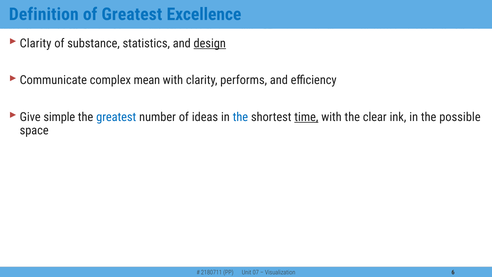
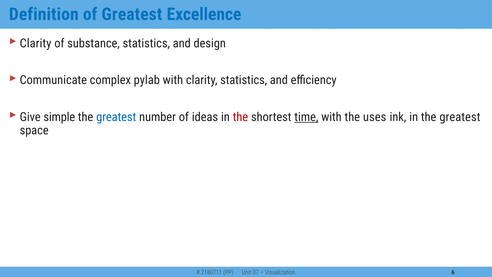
design underline: present -> none (210, 43)
mean: mean -> pylab (147, 80)
clarity performs: performs -> statistics (244, 80)
the colour: blue -> red (240, 117)
clear: clear -> uses (375, 117)
in the possible: possible -> greatest (460, 117)
